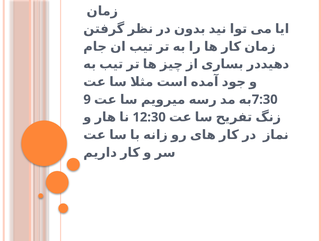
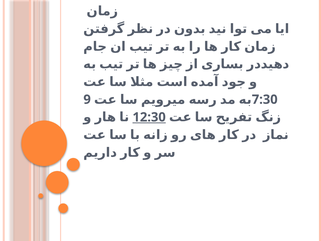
12:30 underline: none -> present (149, 117)
